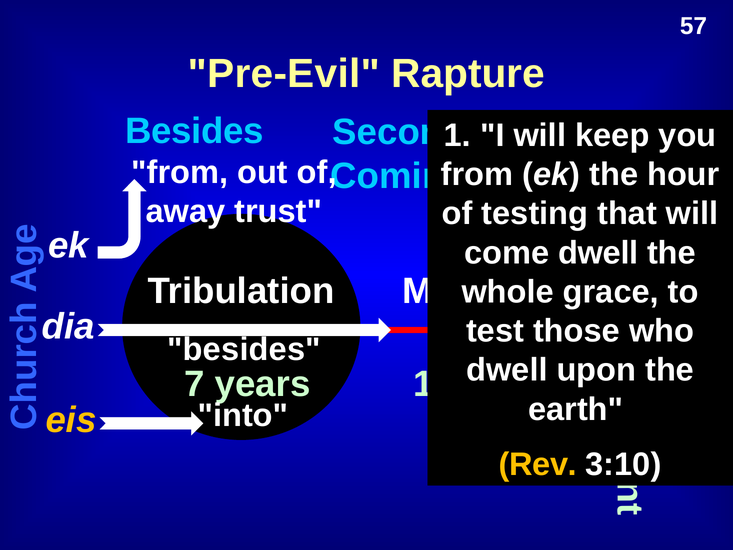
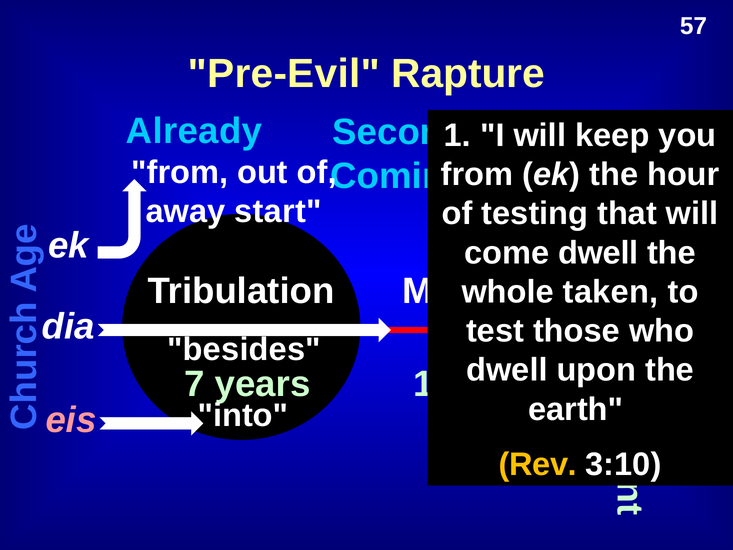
Besides: Besides -> Already (194, 131)
trust: trust -> start (278, 211)
grace: grace -> taken (611, 292)
eis colour: yellow -> pink (71, 420)
